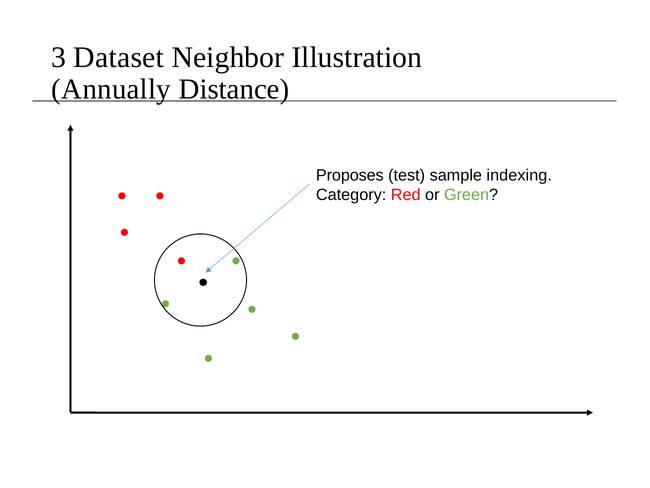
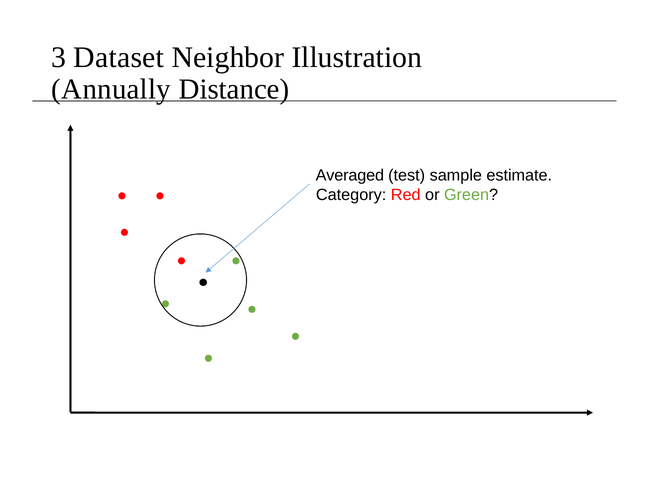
Proposes: Proposes -> Averaged (350, 175)
indexing: indexing -> estimate (519, 175)
